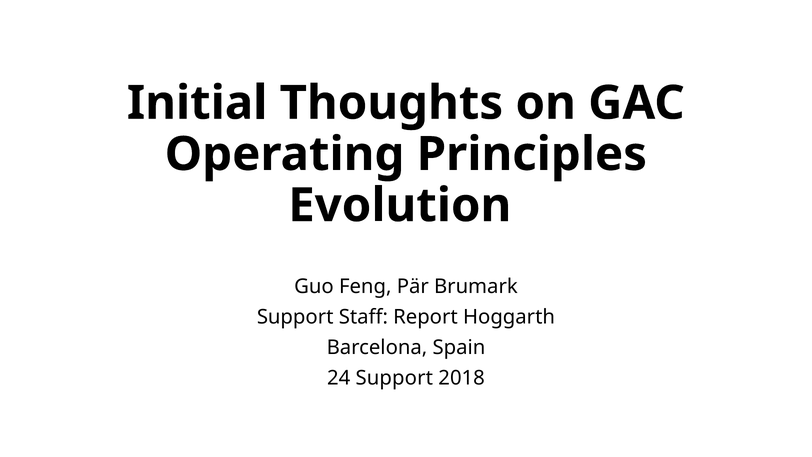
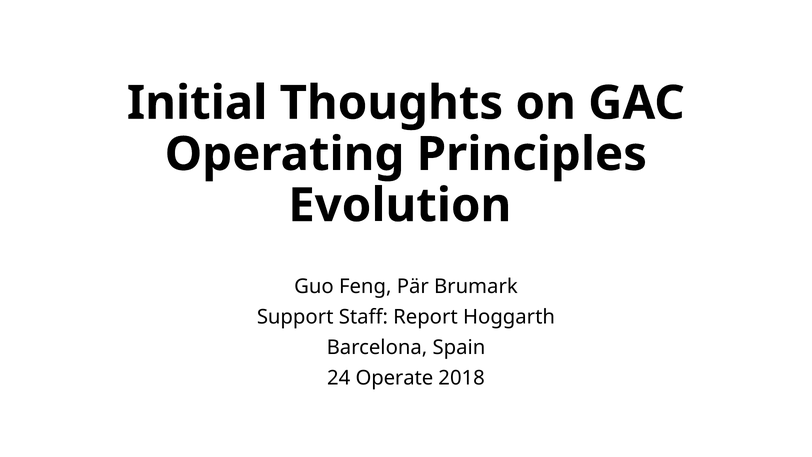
24 Support: Support -> Operate (394, 378)
